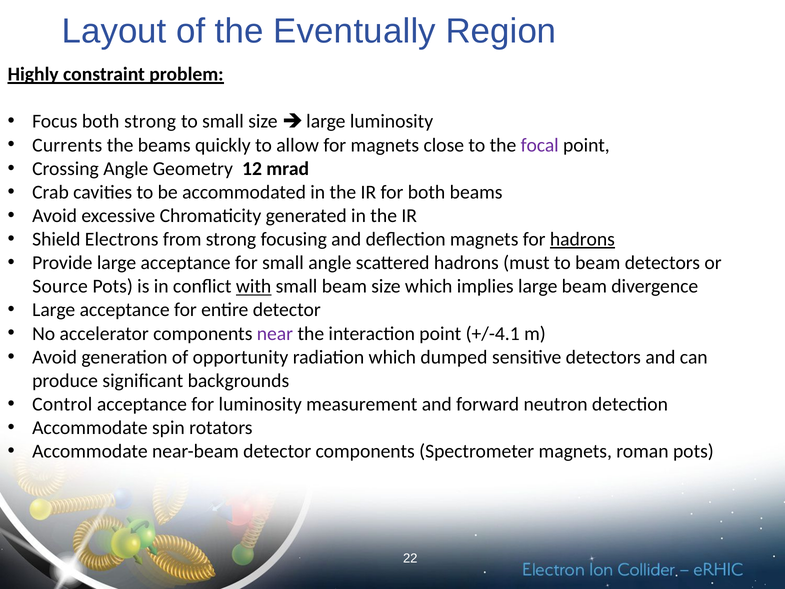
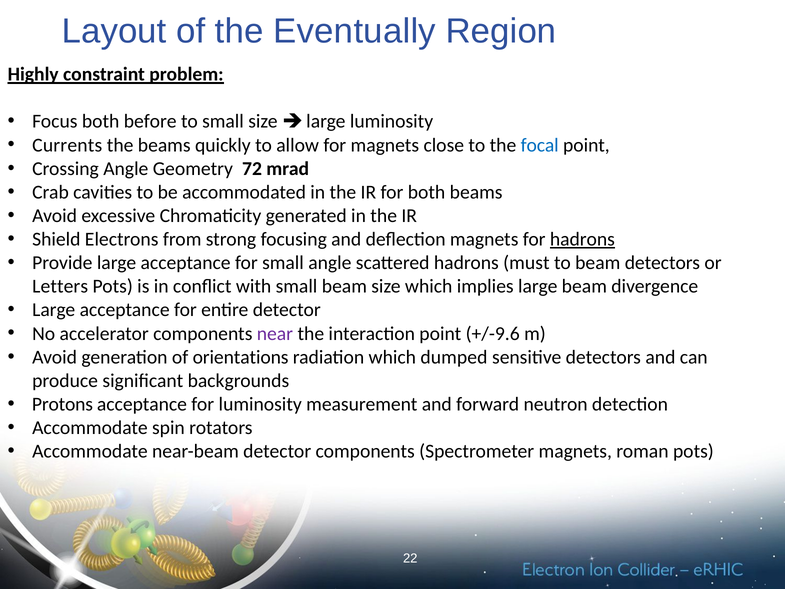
both strong: strong -> before (150, 121)
focal colour: purple -> blue (540, 145)
12: 12 -> 72 (252, 169)
Source: Source -> Letters (60, 286)
with underline: present -> none (254, 286)
+/-4.1: +/-4.1 -> +/-9.6 (493, 333)
opportunity: opportunity -> orientations (241, 357)
Control: Control -> Protons (62, 404)
